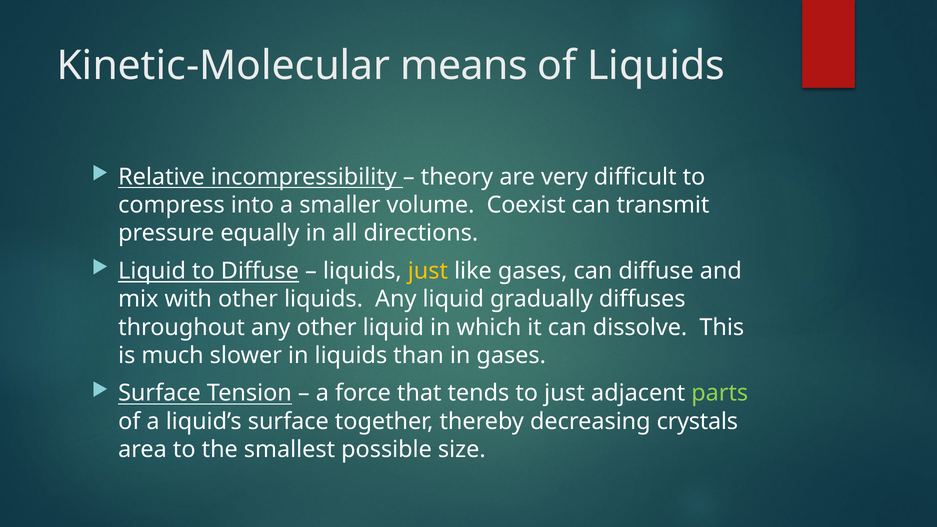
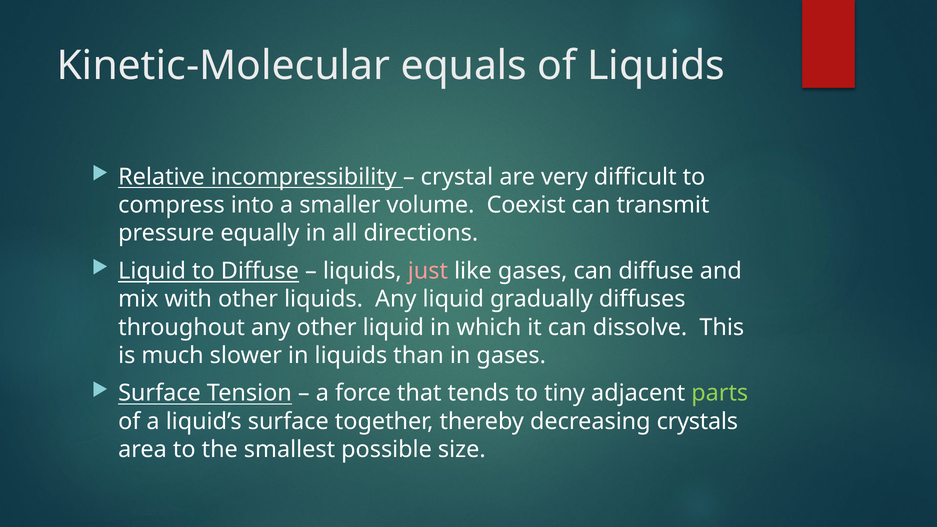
means: means -> equals (464, 66)
theory: theory -> crystal (457, 177)
just colour: yellow -> pink (428, 271)
to just: just -> tiny (565, 393)
